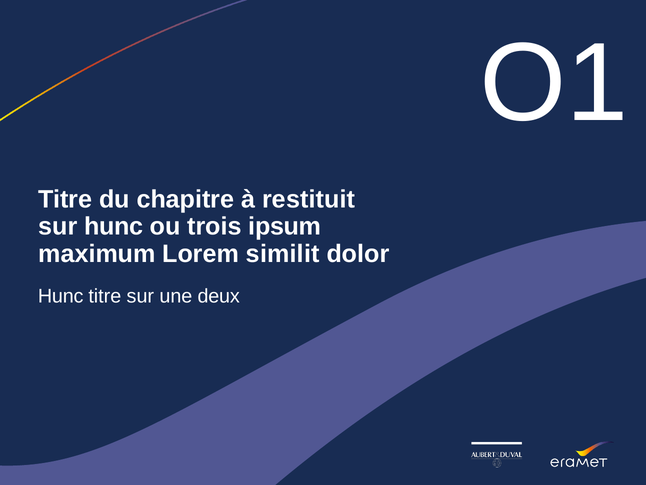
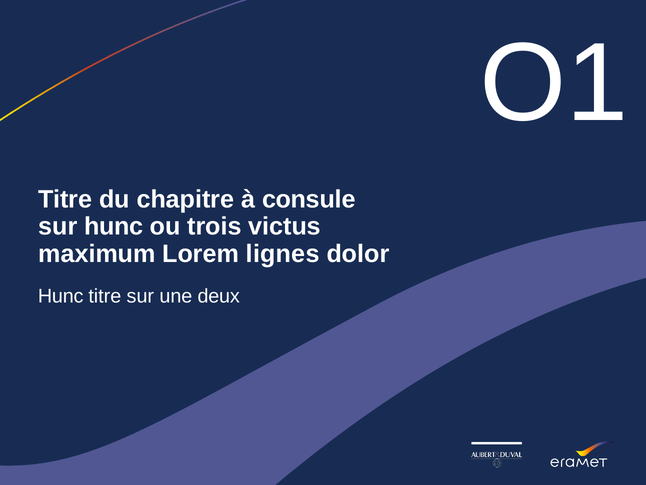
restituit: restituit -> consule (309, 199)
ipsum: ipsum -> victus (285, 226)
similit: similit -> lignes (283, 254)
